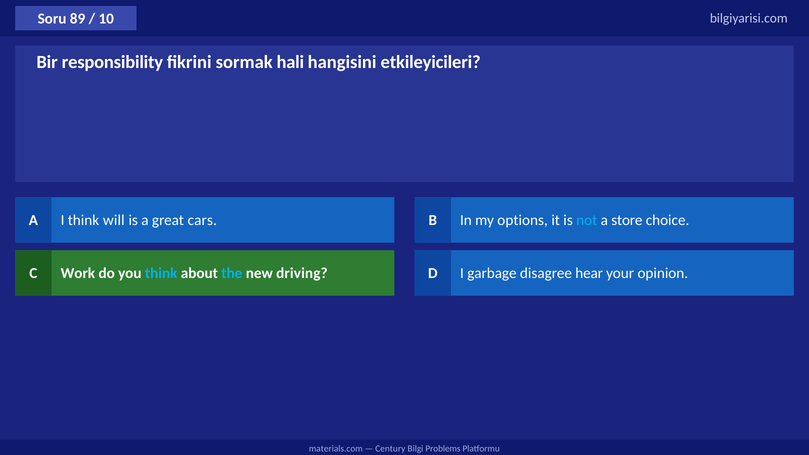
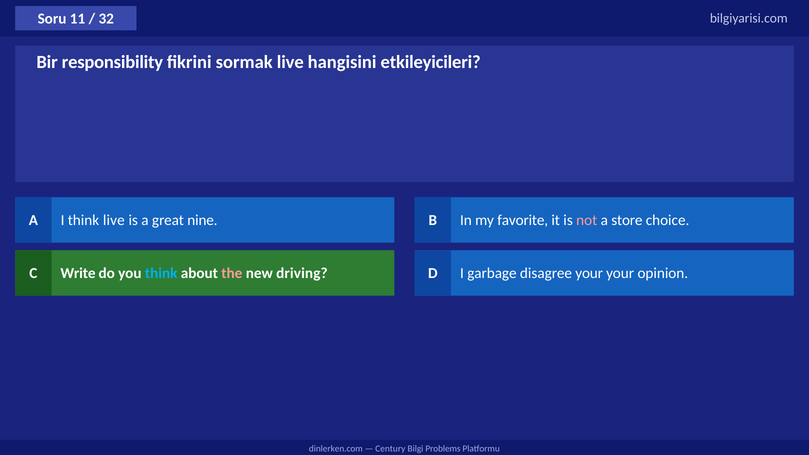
89: 89 -> 11 (78, 18)
10: 10 -> 32 (106, 18)
sormak hali: hali -> live (290, 62)
think will: will -> live (114, 220)
cars: cars -> nine (202, 220)
options: options -> favorite (523, 220)
not colour: light blue -> pink (587, 220)
Work: Work -> Write (78, 273)
the colour: light blue -> pink (232, 273)
disagree hear: hear -> your (589, 273)
materials.com: materials.com -> dinlerken.com (336, 449)
